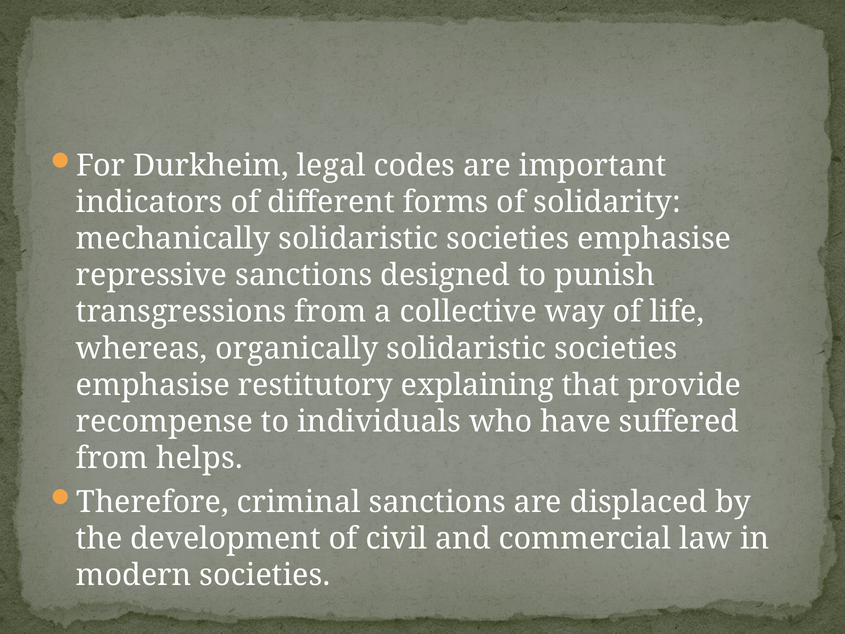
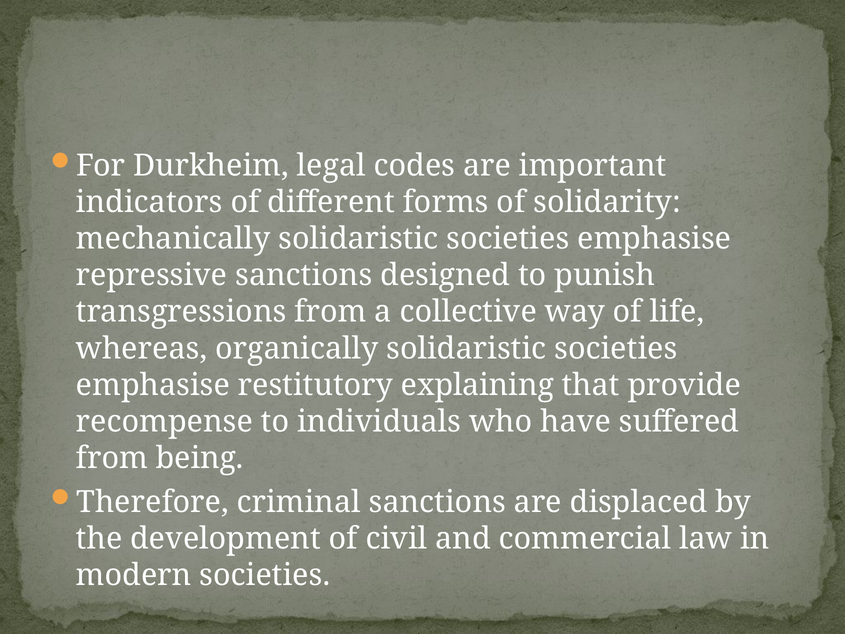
helps: helps -> being (200, 458)
